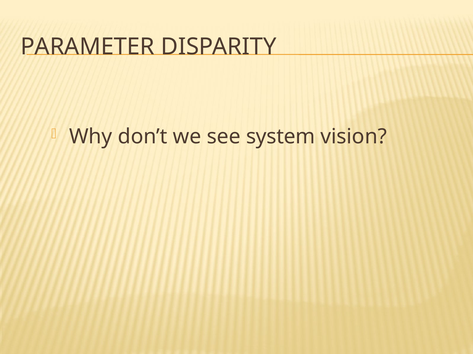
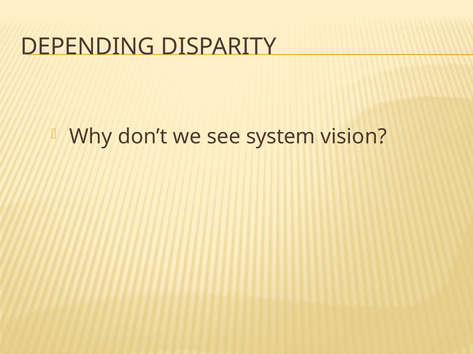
PARAMETER: PARAMETER -> DEPENDING (88, 47)
